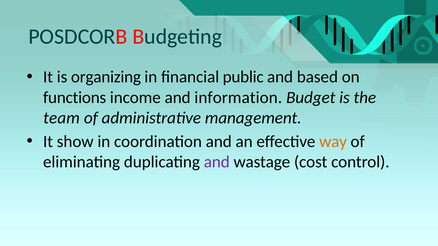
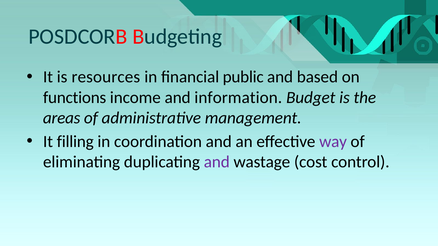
organizing: organizing -> resources (106, 77)
team: team -> areas (62, 118)
show: show -> filling (75, 142)
way colour: orange -> purple (333, 142)
